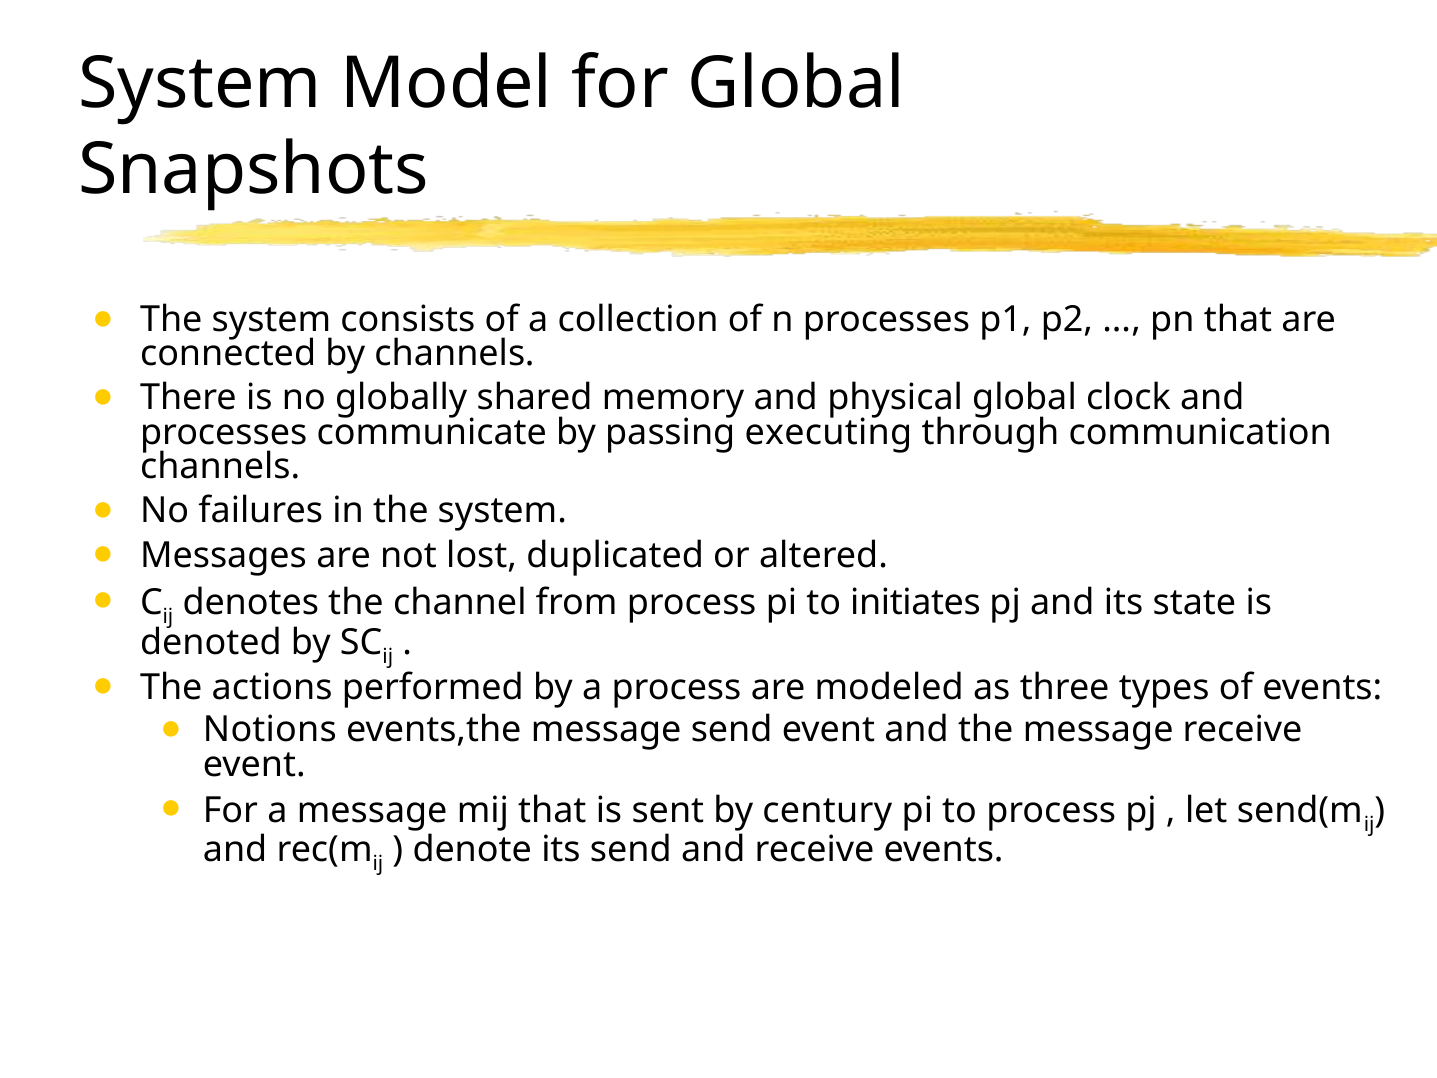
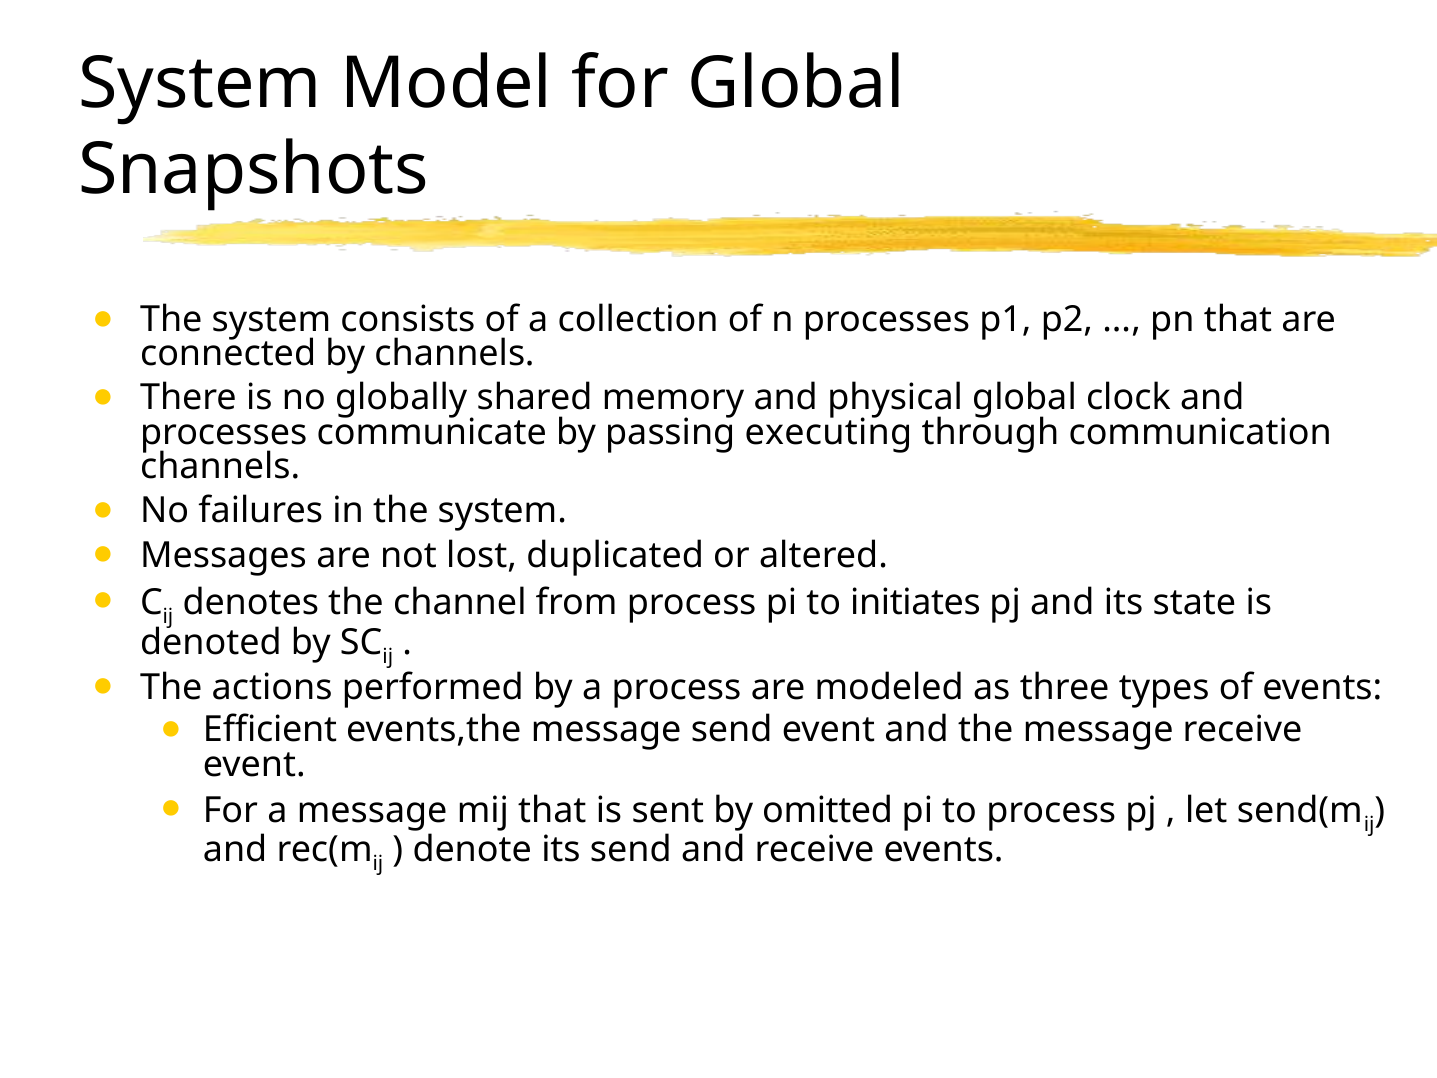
Notions: Notions -> Efficient (270, 730)
century: century -> omitted (828, 810)
